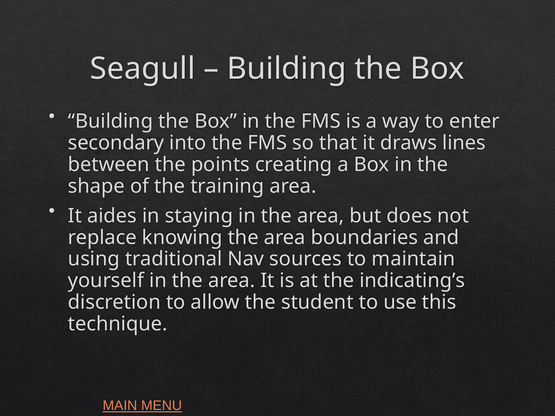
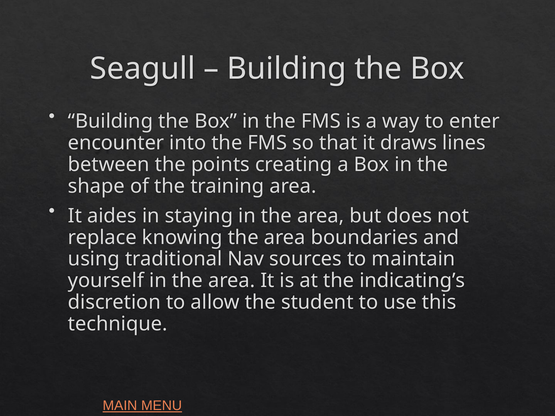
secondary: secondary -> encounter (116, 143)
